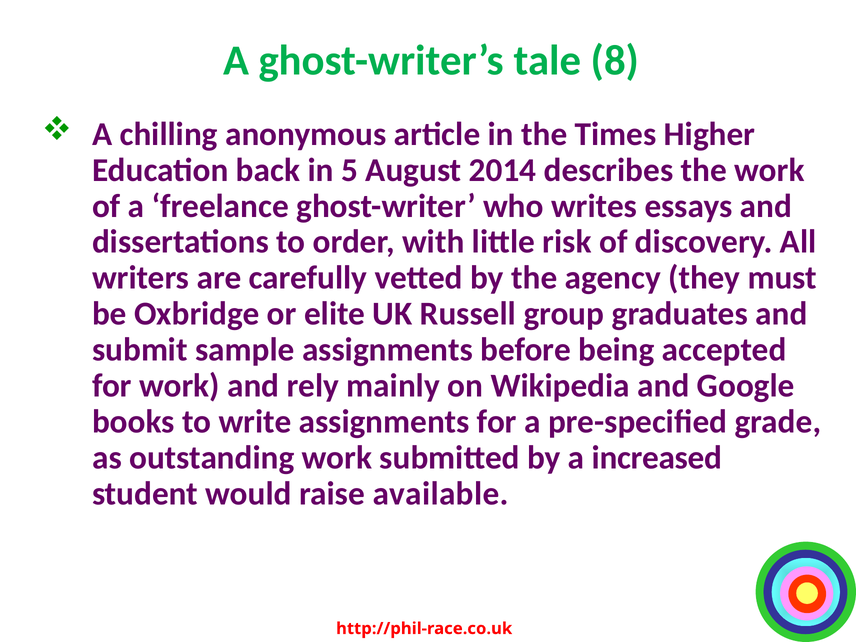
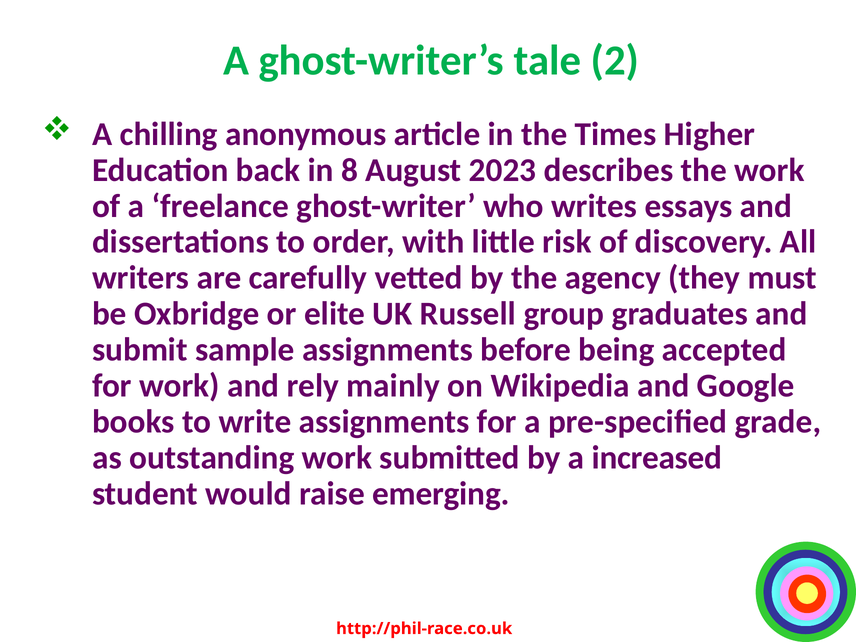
8: 8 -> 2 (615, 60)
5: 5 -> 8 (350, 170)
2014: 2014 -> 2023 (503, 170)
available: available -> emerging (441, 494)
